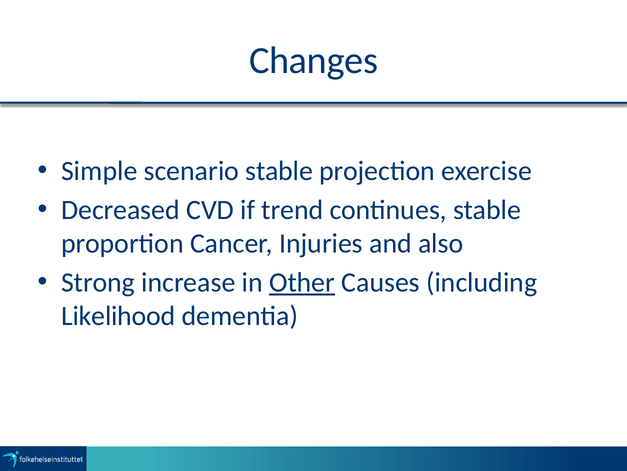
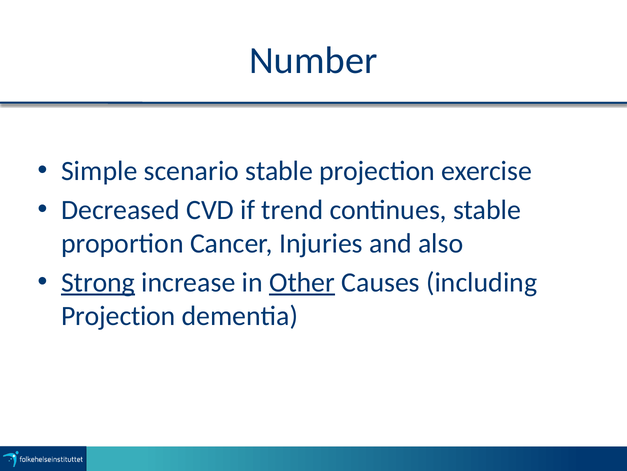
Changes: Changes -> Number (313, 61)
Strong underline: none -> present (98, 282)
Likelihood: Likelihood -> Projection (118, 316)
